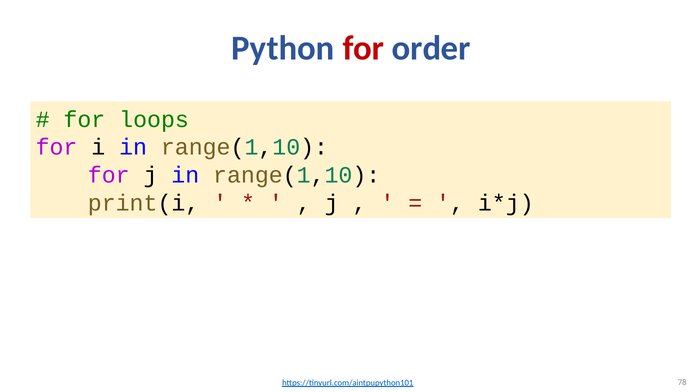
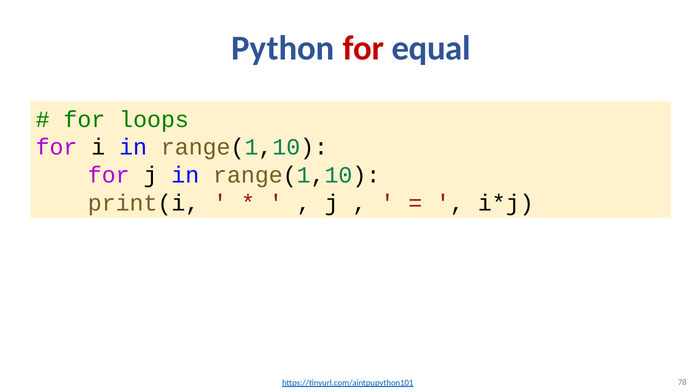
order: order -> equal (431, 48)
